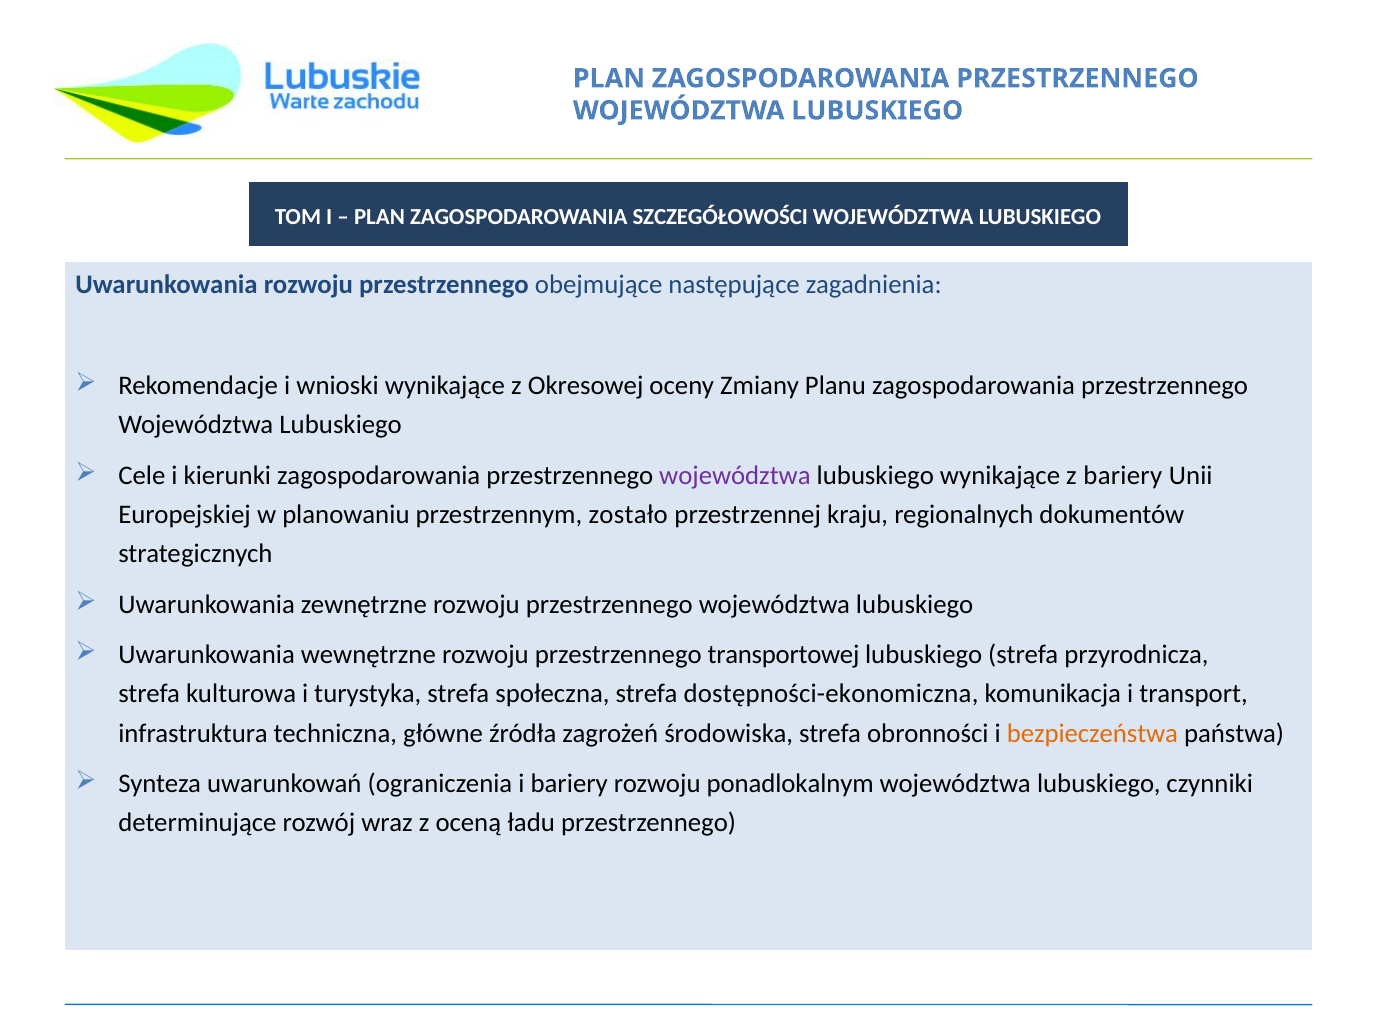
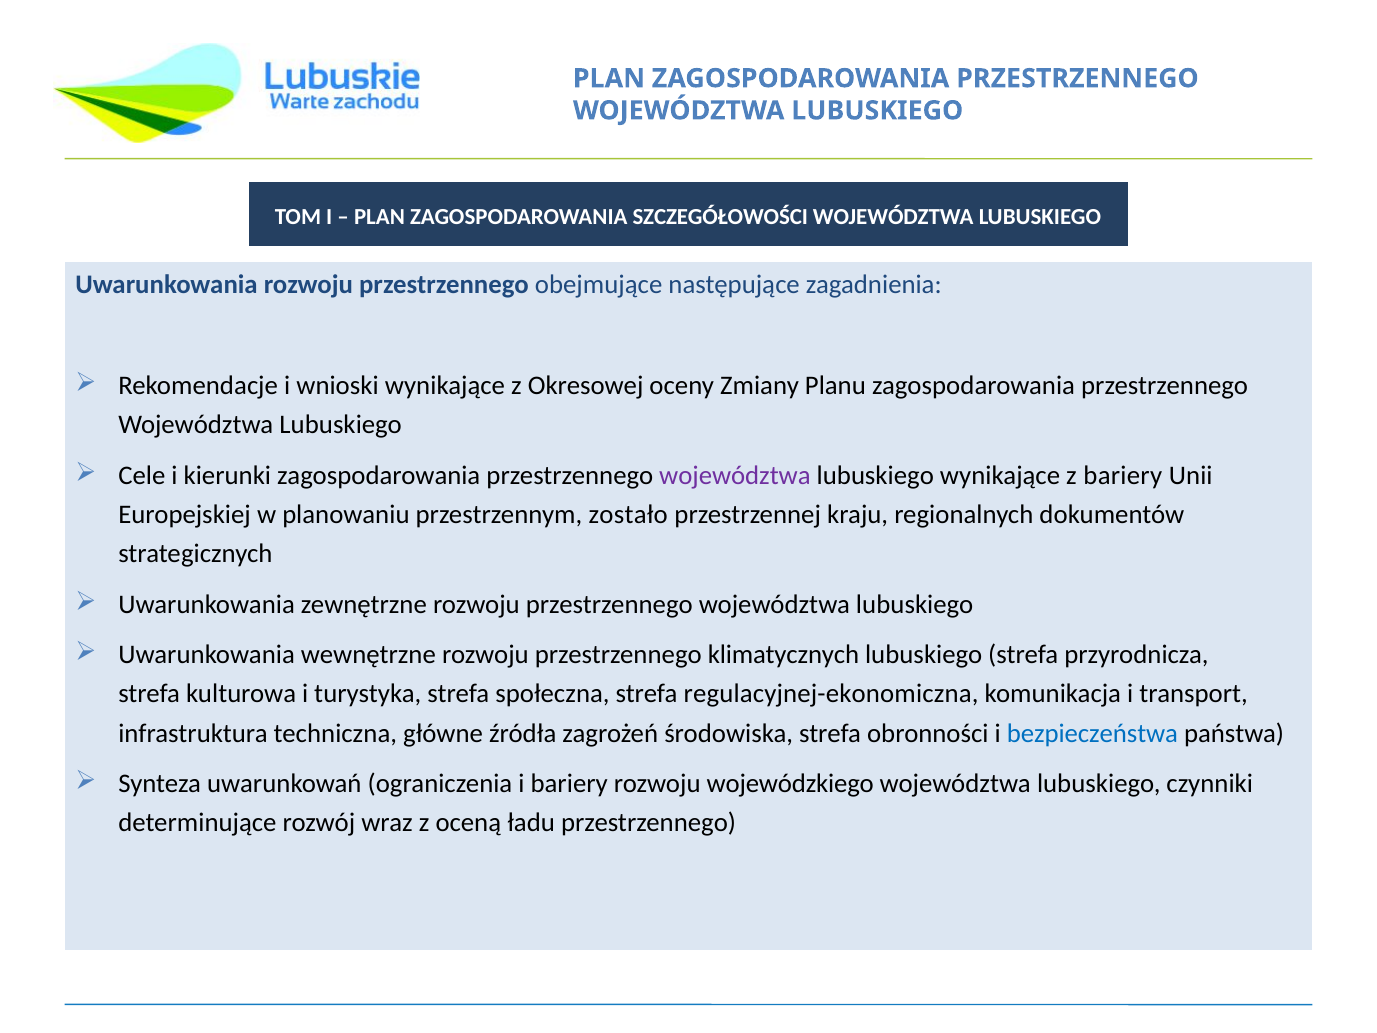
transportowej: transportowej -> klimatycznych (783, 655)
dostępności-ekonomiczna: dostępności-ekonomiczna -> regulacyjnej-ekonomiczna (831, 694)
bezpieczeństwa colour: orange -> blue (1092, 733)
ponadlokalnym: ponadlokalnym -> wojewódzkiego (790, 784)
